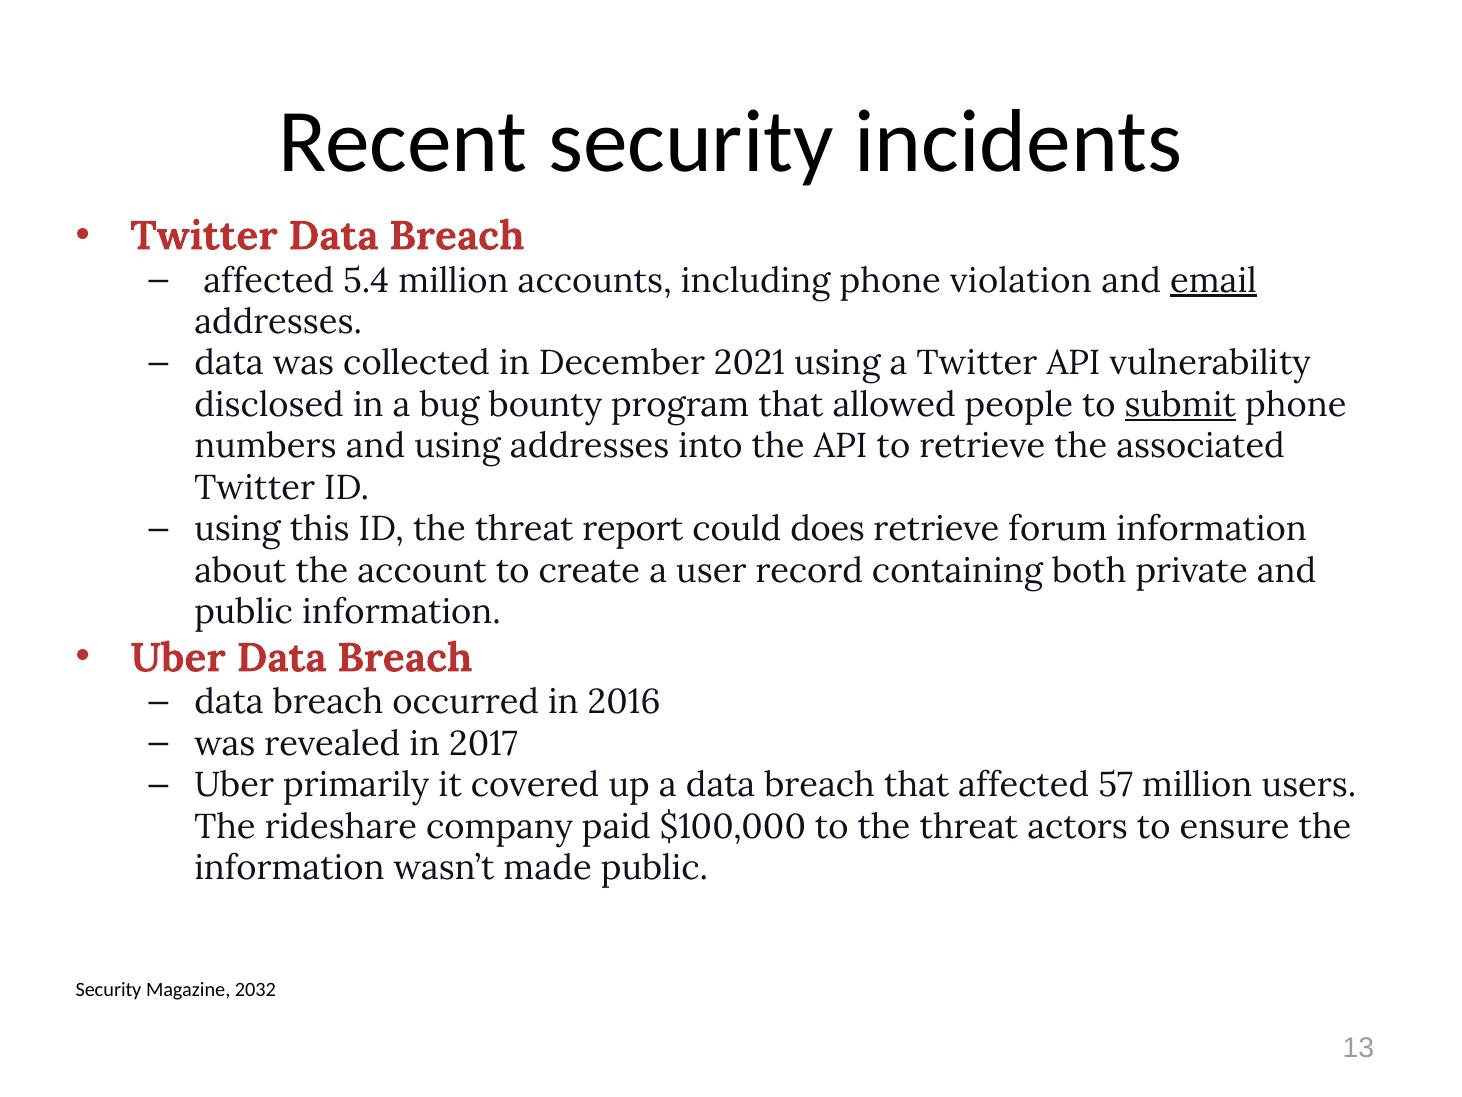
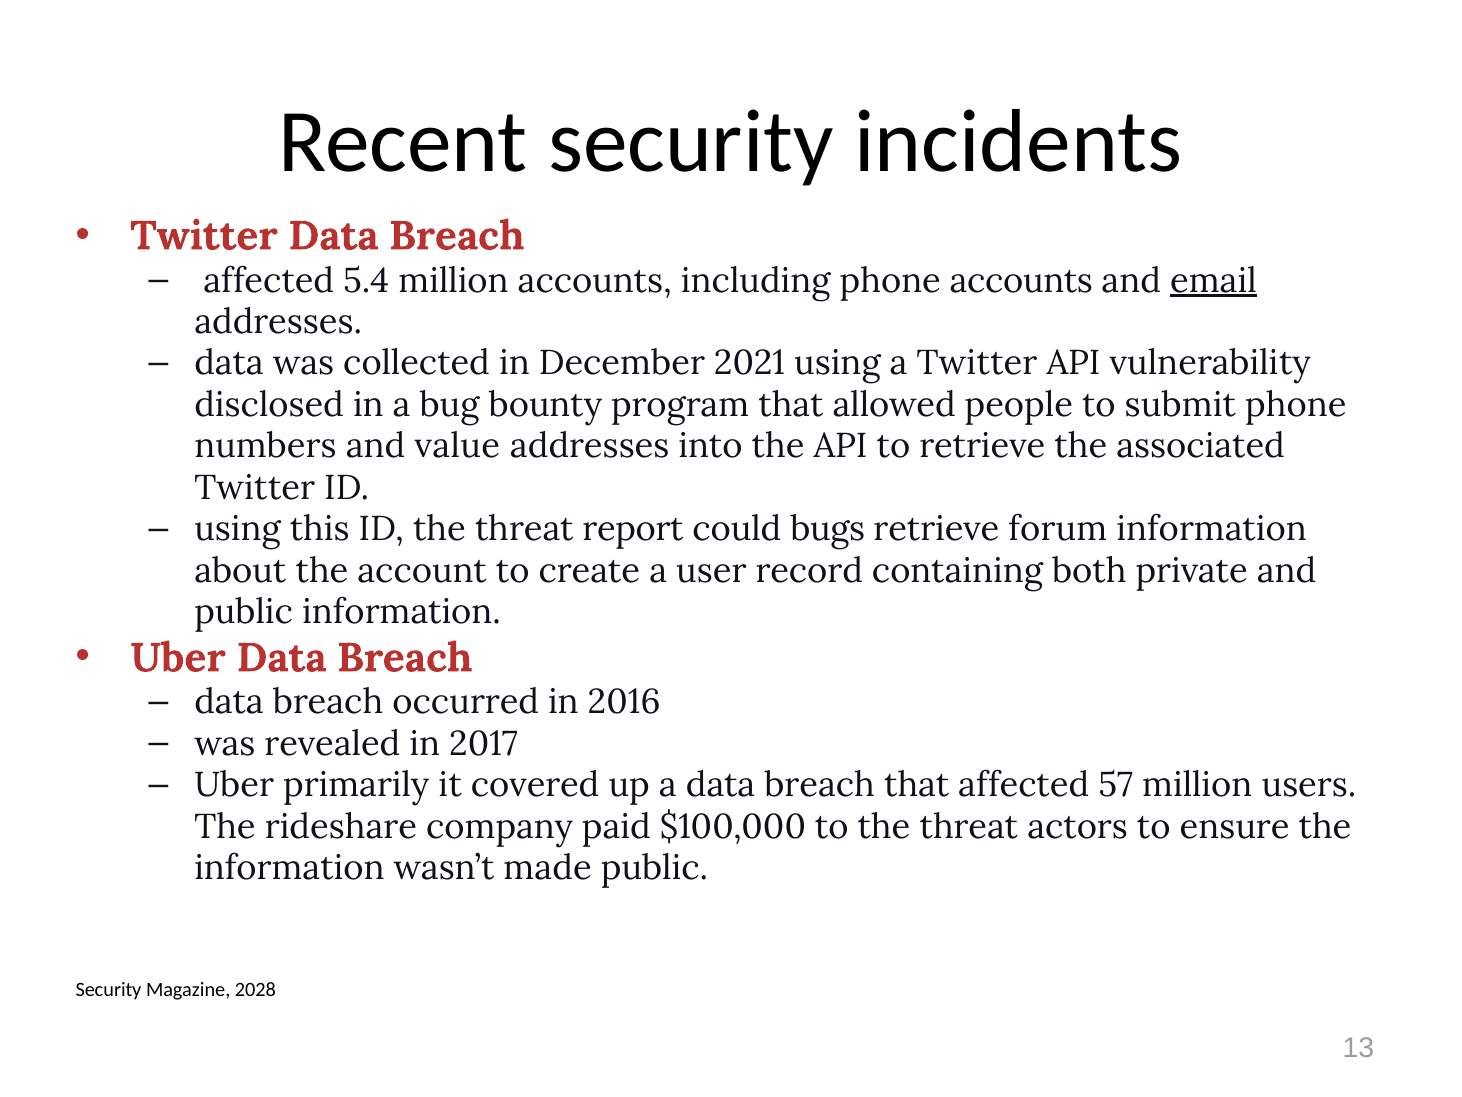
phone violation: violation -> accounts (1021, 280)
submit underline: present -> none (1180, 405)
and using: using -> value (457, 446)
does: does -> bugs (828, 529)
2032: 2032 -> 2028 (255, 989)
